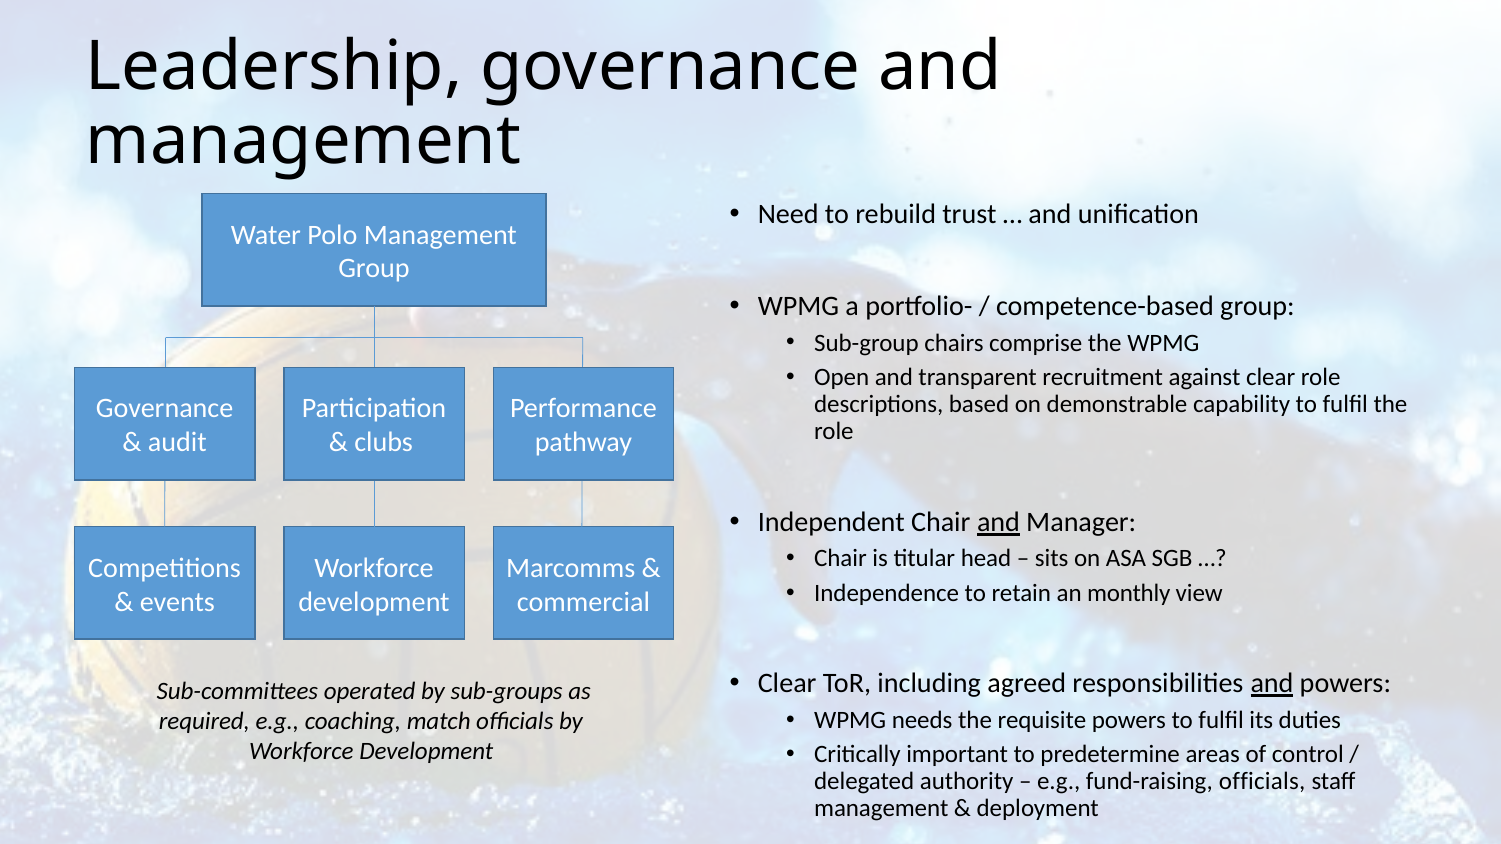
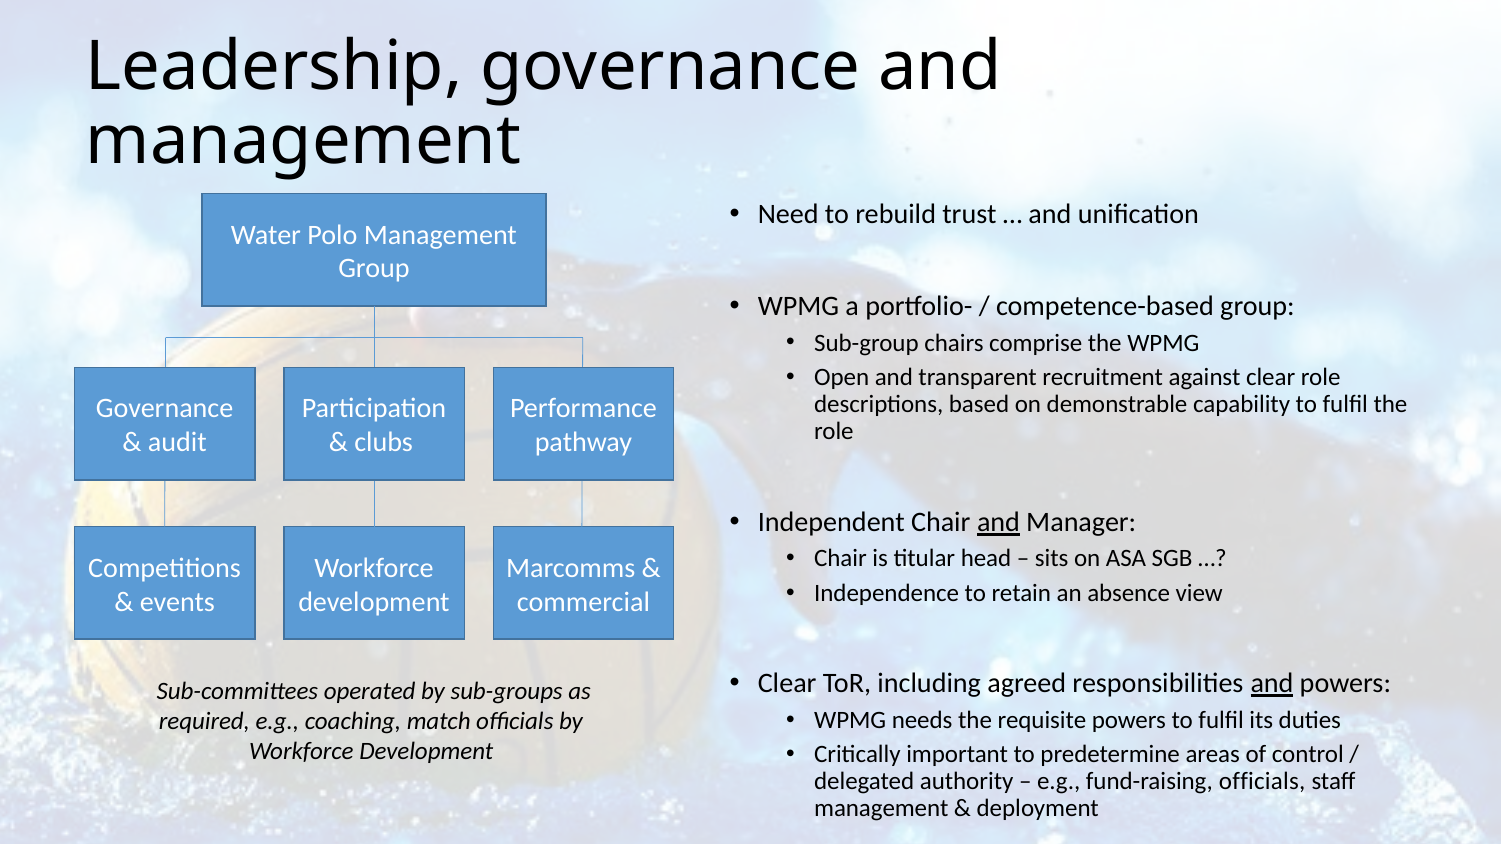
monthly: monthly -> absence (1129, 593)
